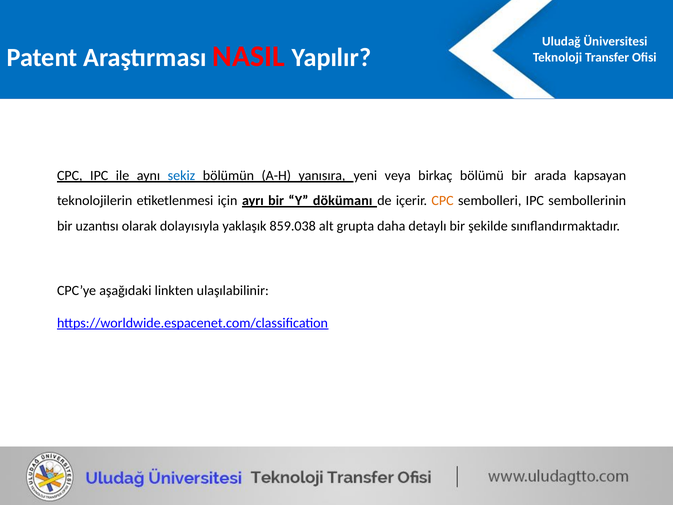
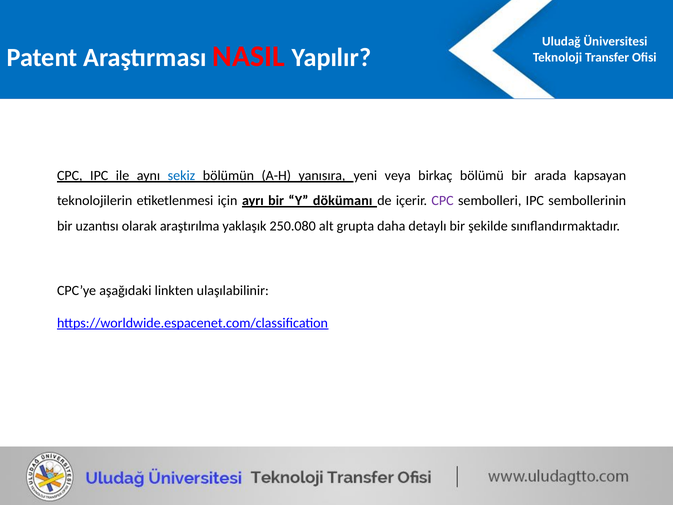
CPC colour: orange -> purple (443, 201)
dolayısıyla: dolayısıyla -> araştırılma (190, 226)
859.038: 859.038 -> 250.080 (293, 226)
